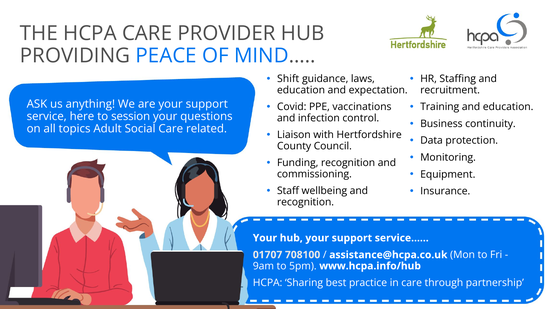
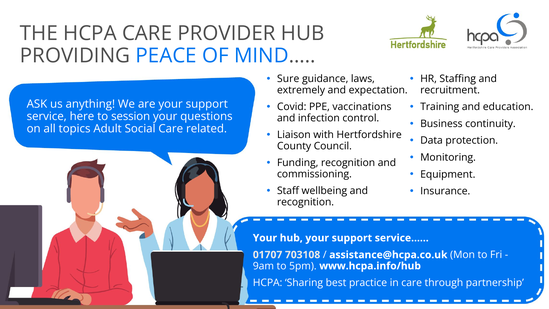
Shift: Shift -> Sure (288, 79)
education: education -> extremely (301, 90)
708100: 708100 -> 703108 (303, 255)
